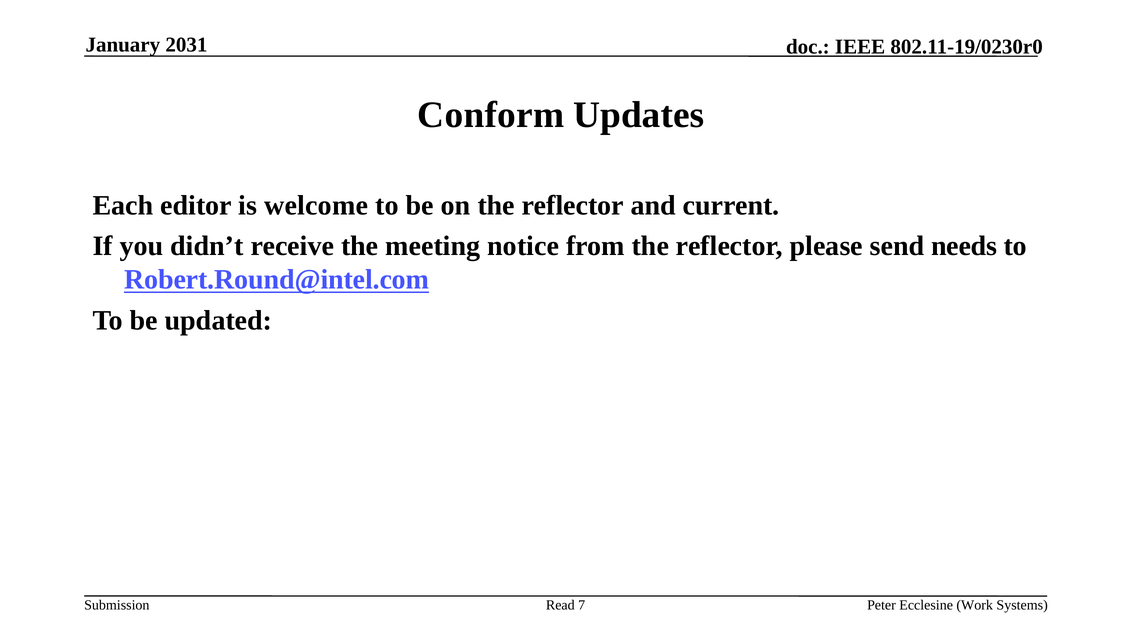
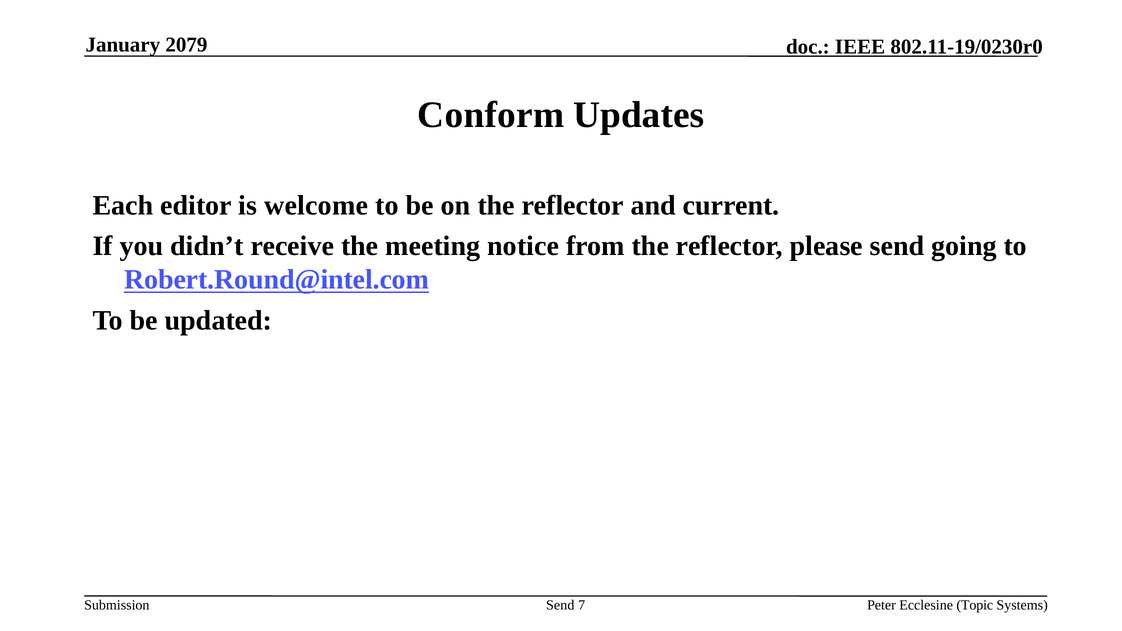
2031: 2031 -> 2079 (186, 45)
needs: needs -> going (964, 246)
Read: Read -> Send (560, 605)
Work: Work -> Topic (975, 605)
